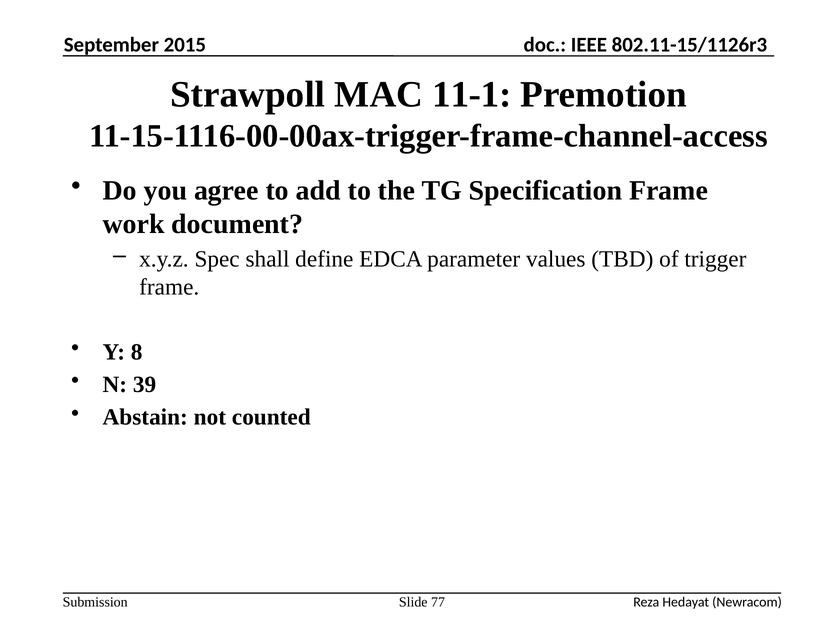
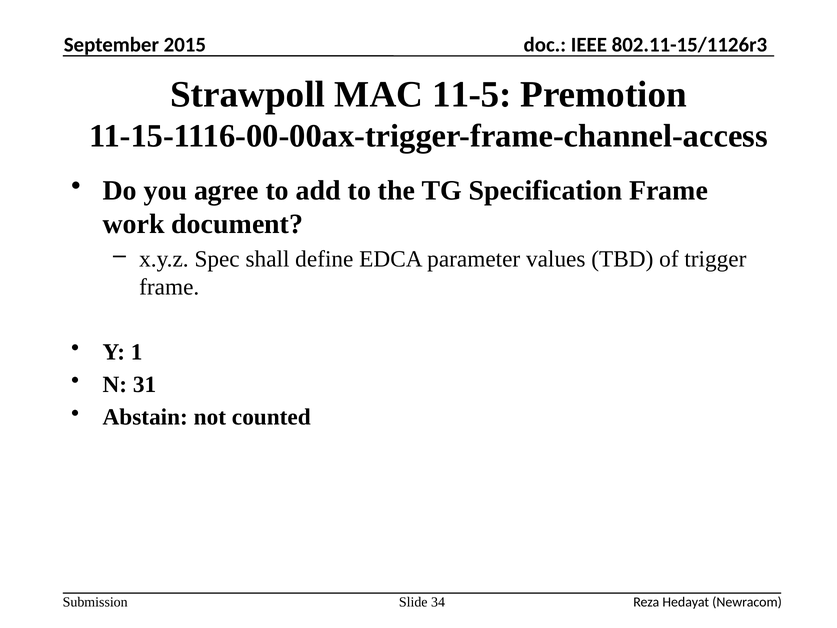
11-1: 11-1 -> 11-5 (472, 95)
8: 8 -> 1 (137, 352)
39: 39 -> 31 (145, 384)
77: 77 -> 34 (438, 602)
